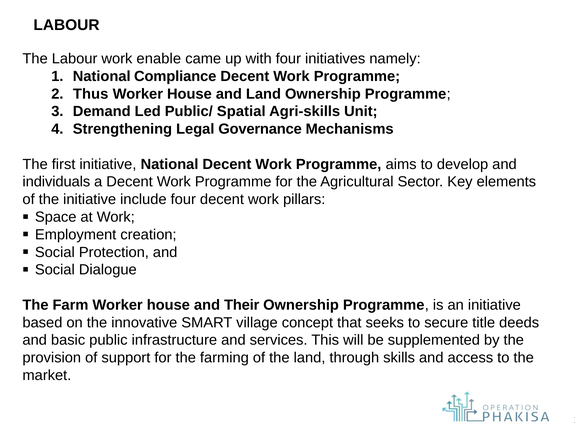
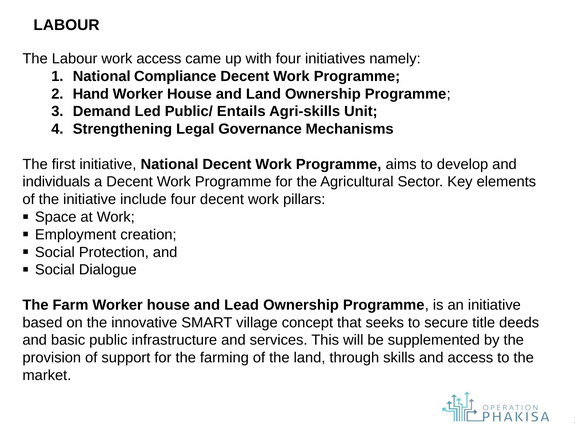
work enable: enable -> access (159, 59)
Thus: Thus -> Hand (91, 94)
Spatial: Spatial -> Entails (241, 112)
Their: Their -> Lead (242, 305)
